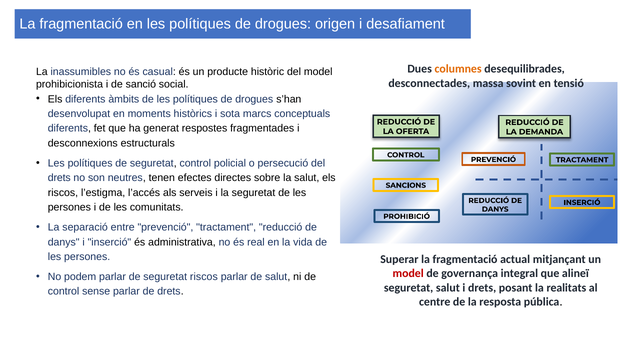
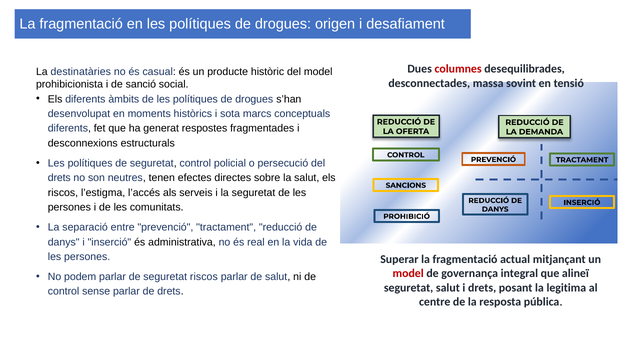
columnes colour: orange -> red (458, 69)
inassumibles: inassumibles -> destinatàries (81, 72)
realitats: realitats -> legitima (566, 288)
